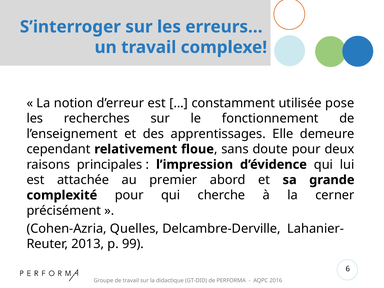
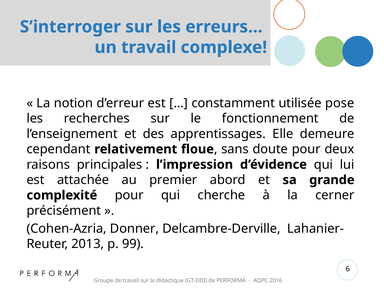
Quelles: Quelles -> Donner (134, 229)
